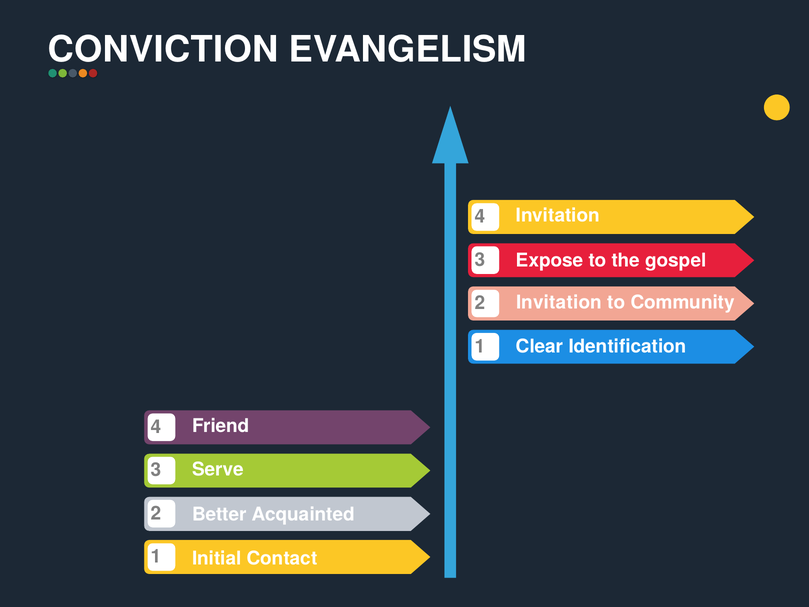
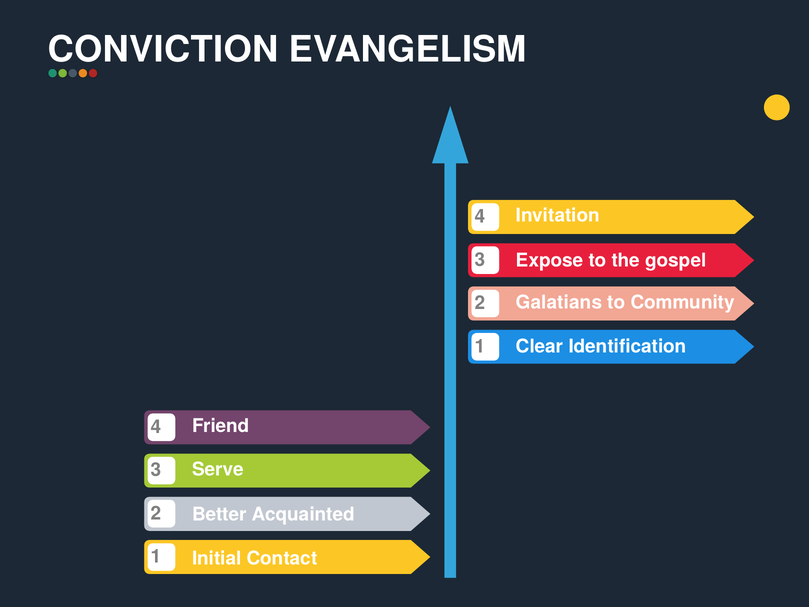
Invitation: Invitation -> Galatians (559, 302)
